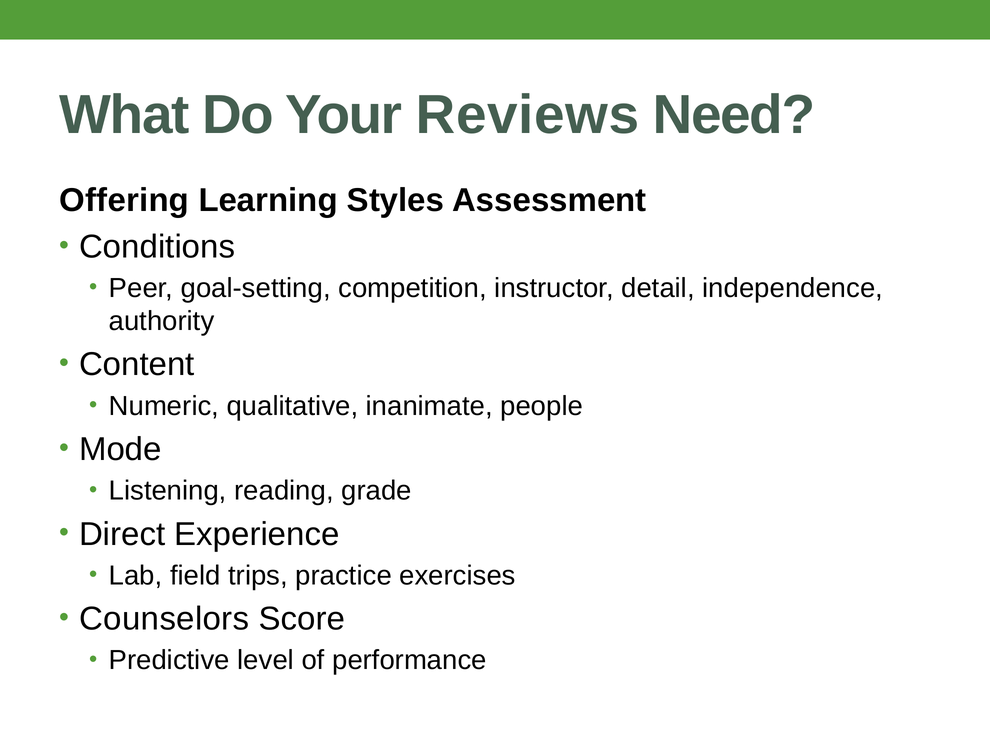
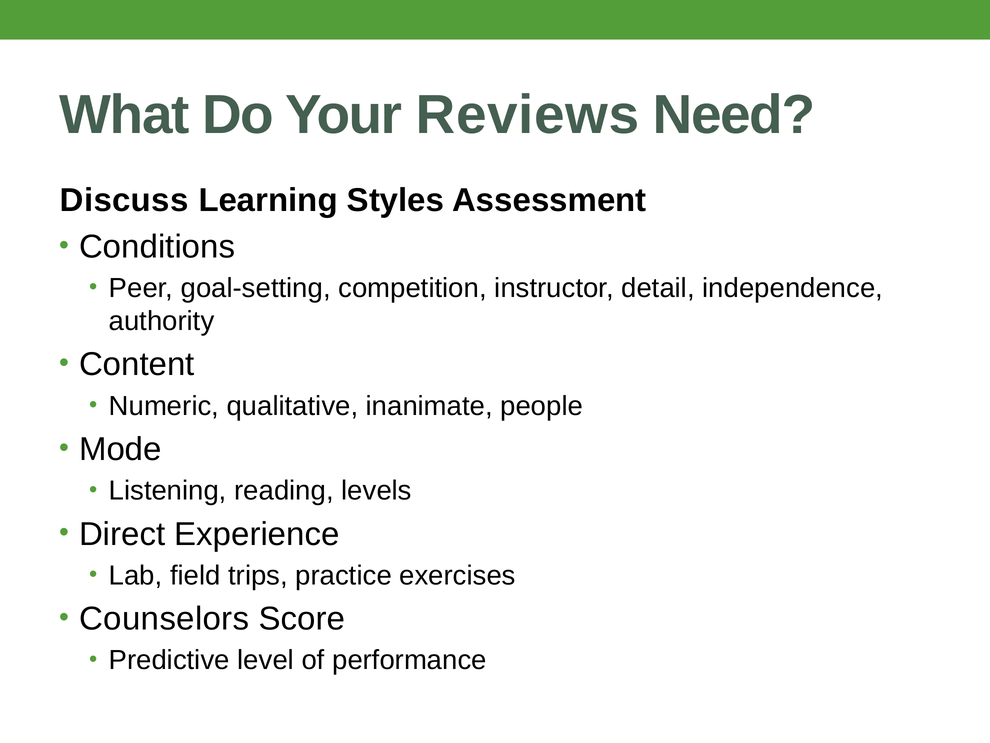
Offering: Offering -> Discuss (124, 200)
grade: grade -> levels (377, 490)
